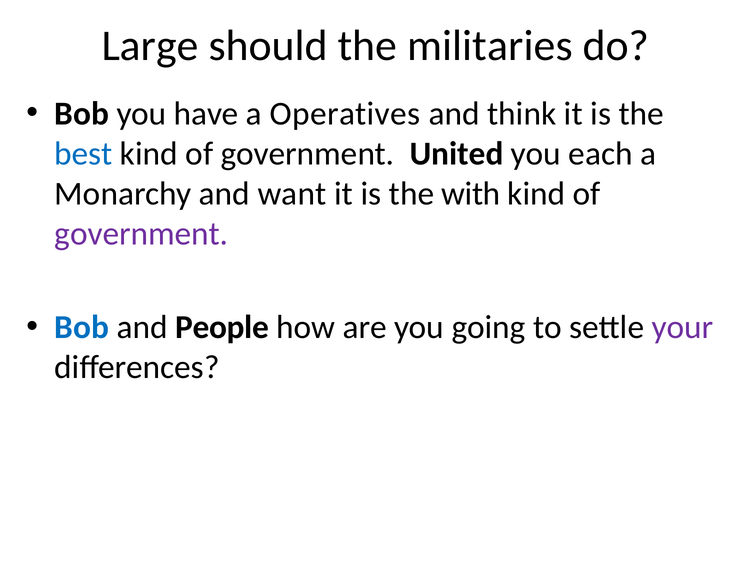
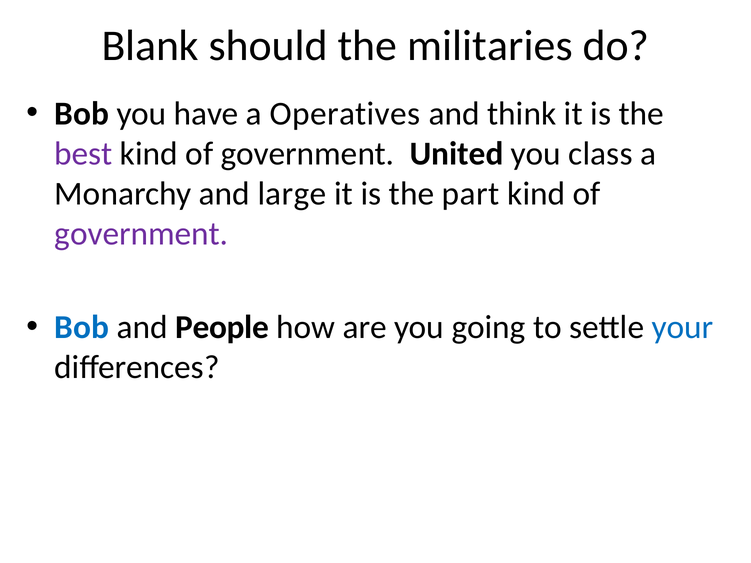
Large: Large -> Blank (150, 46)
best colour: blue -> purple (83, 154)
each: each -> class (601, 154)
want: want -> large (292, 194)
with: with -> part (471, 194)
your colour: purple -> blue (682, 327)
